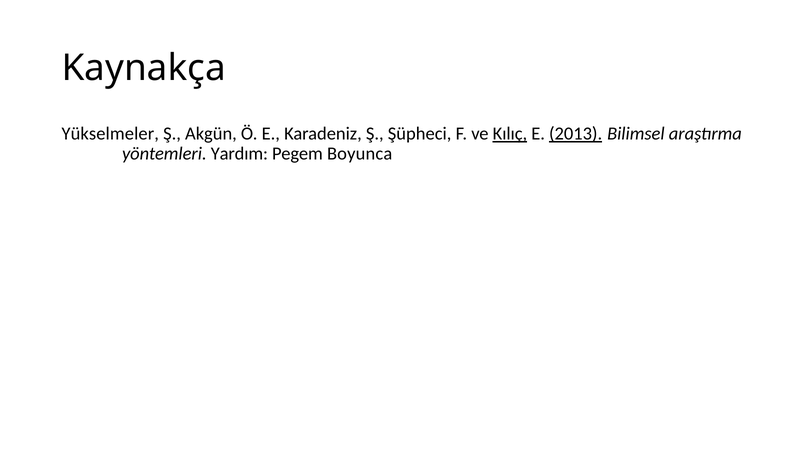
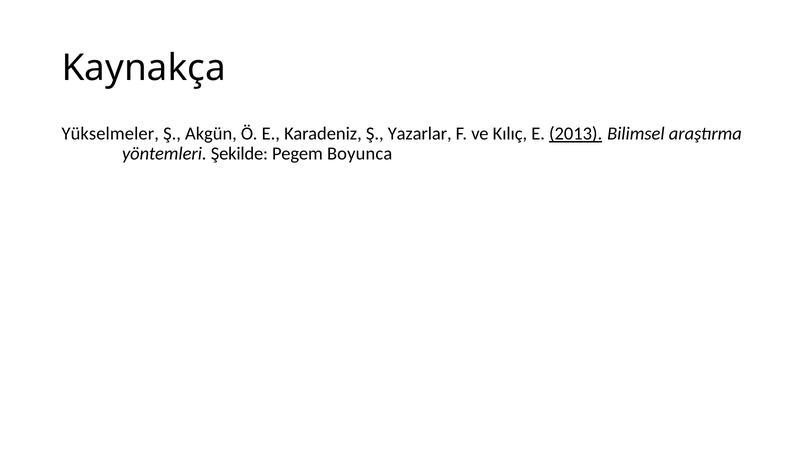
Şüpheci: Şüpheci -> Yazarlar (420, 134)
Kılıç underline: present -> none (510, 134)
Yardım: Yardım -> Şekilde (239, 154)
